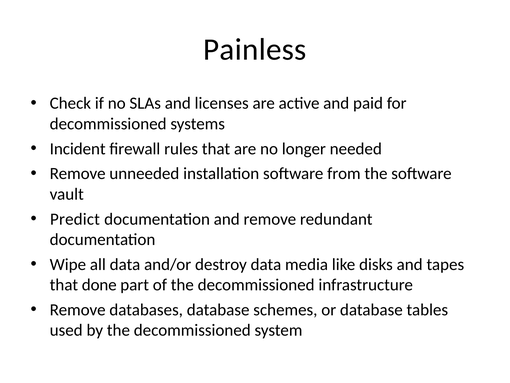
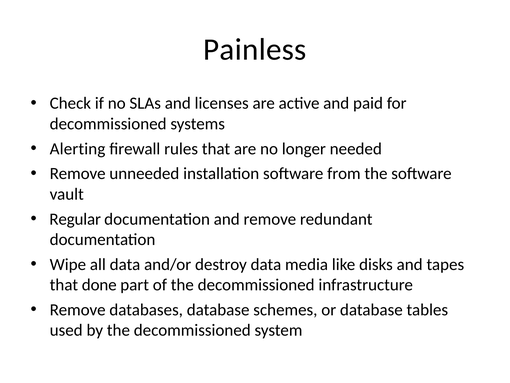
Incident: Incident -> Alerting (78, 149)
Predict: Predict -> Regular (75, 219)
